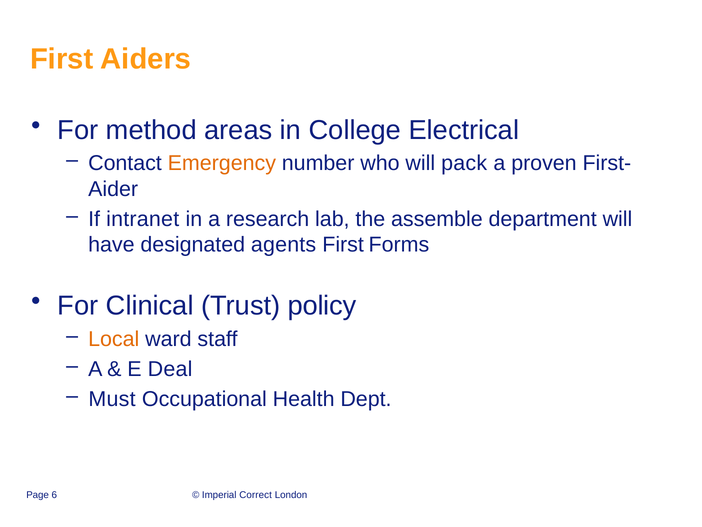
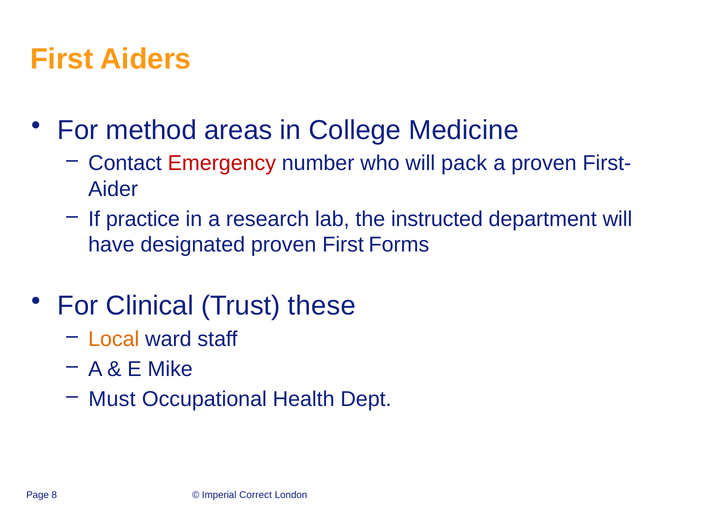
Electrical: Electrical -> Medicine (464, 130)
Emergency colour: orange -> red (222, 163)
intranet: intranet -> practice (143, 219)
assemble: assemble -> instructed (437, 219)
designated agents: agents -> proven (284, 245)
policy: policy -> these (322, 306)
Deal: Deal -> Mike (170, 369)
6: 6 -> 8 (54, 494)
